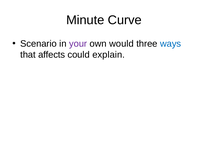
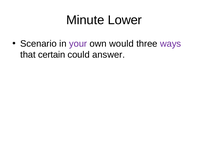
Curve: Curve -> Lower (125, 20)
ways colour: blue -> purple (171, 44)
affects: affects -> certain (52, 55)
explain: explain -> answer (109, 55)
